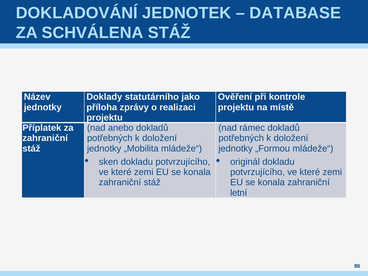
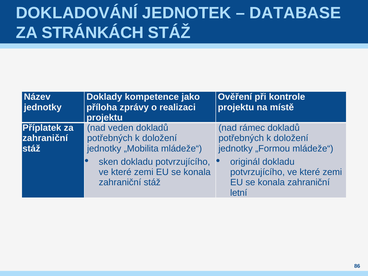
SCHVÁLENA: SCHVÁLENA -> STRÁNKÁCH (93, 33)
statutárního: statutárního -> kompetence (152, 97)
anebo: anebo -> veden (121, 128)
